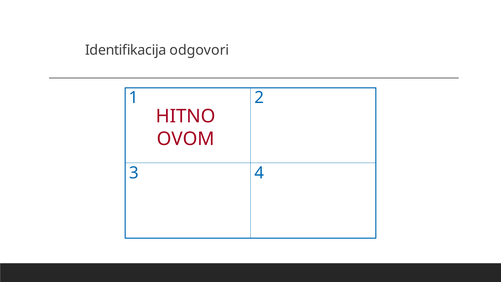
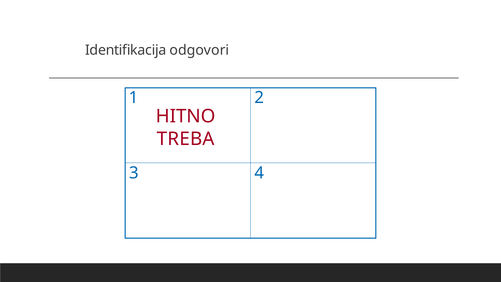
OVOM: OVOM -> TREBA (186, 139)
